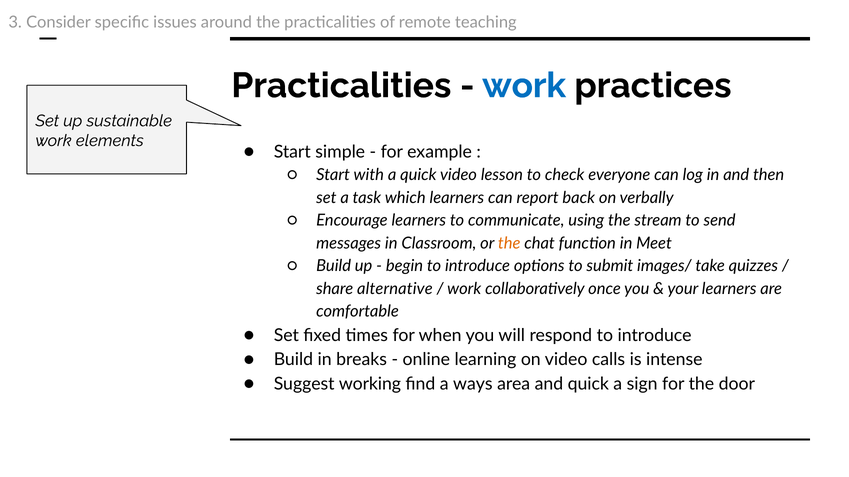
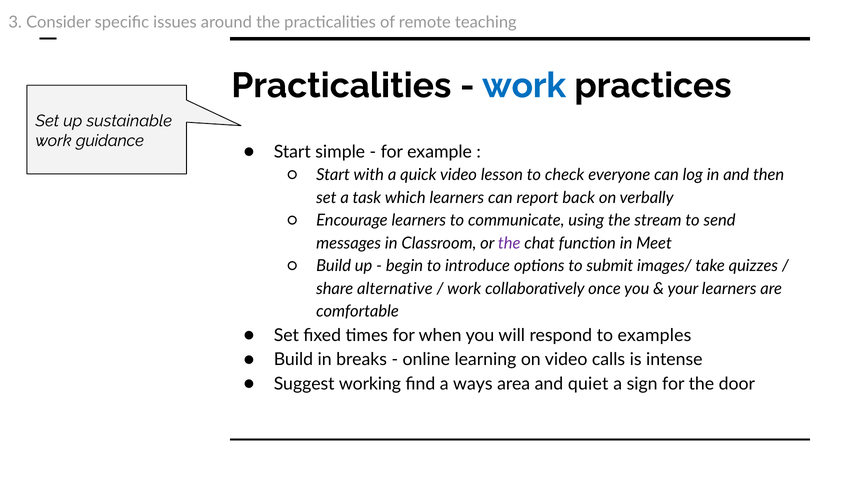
elements: elements -> guidance (110, 141)
the colour: orange -> purple (509, 244)
respond to introduce: introduce -> examples (654, 336)
and quick: quick -> quiet (588, 384)
